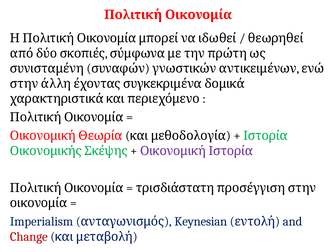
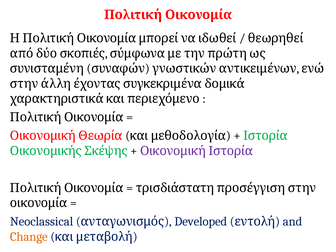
Imperialism: Imperialism -> Neoclassical (42, 221)
Keynesian: Keynesian -> Developed (201, 221)
Change colour: red -> orange (29, 237)
